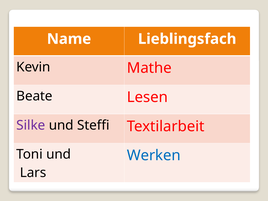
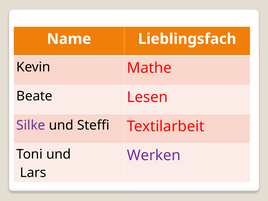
Werken colour: blue -> purple (154, 155)
